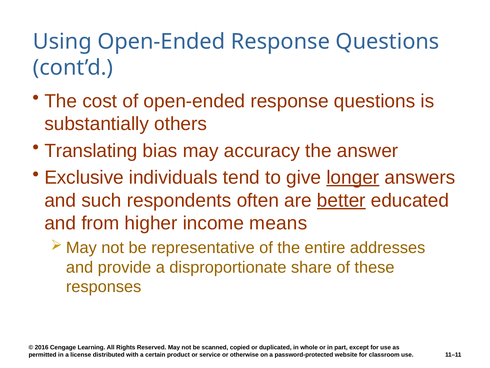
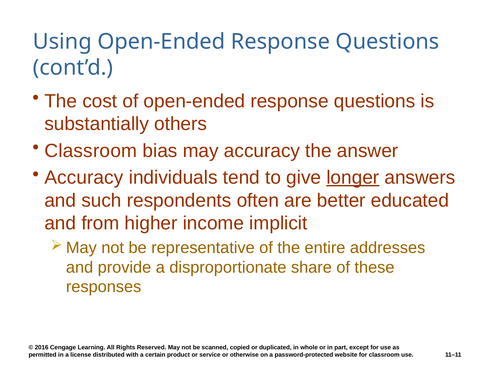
Translating: Translating -> Classroom (91, 151)
Exclusive: Exclusive -> Accuracy (84, 177)
better underline: present -> none (341, 200)
means: means -> implicit (278, 223)
